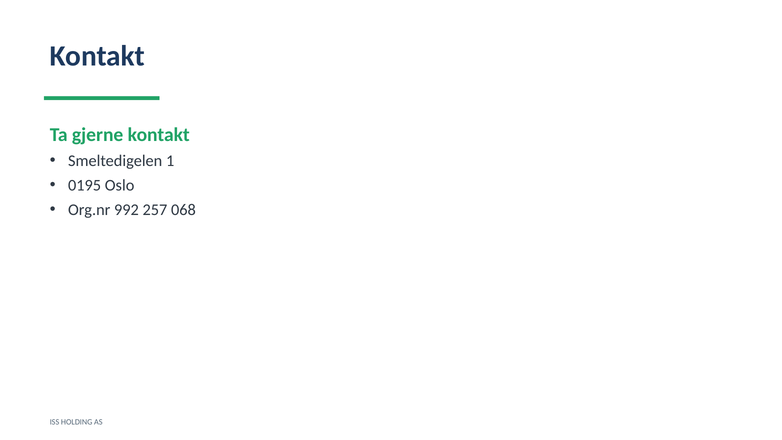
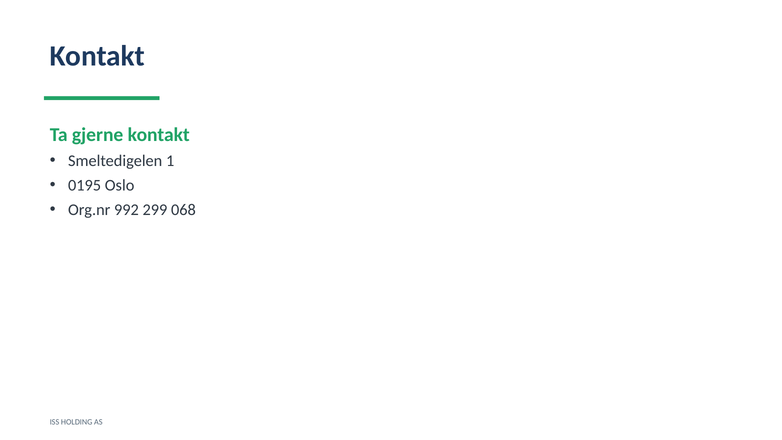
257: 257 -> 299 (155, 210)
